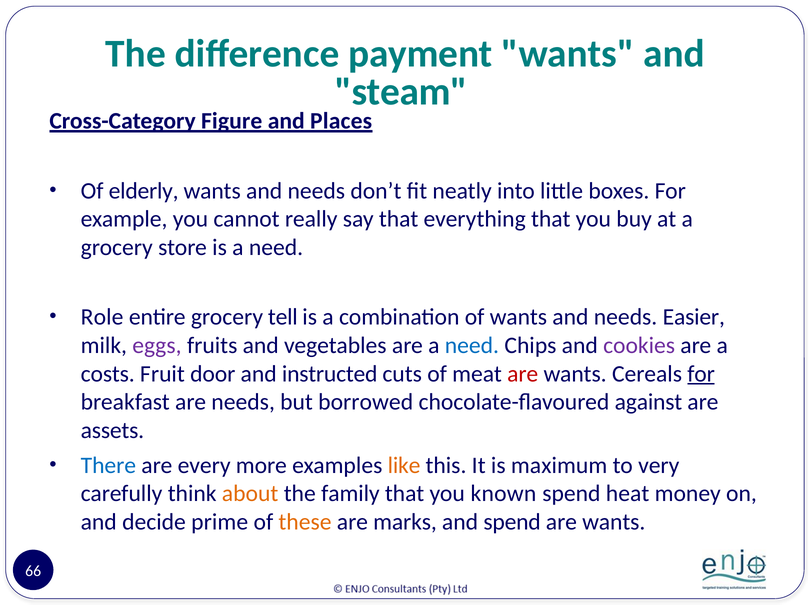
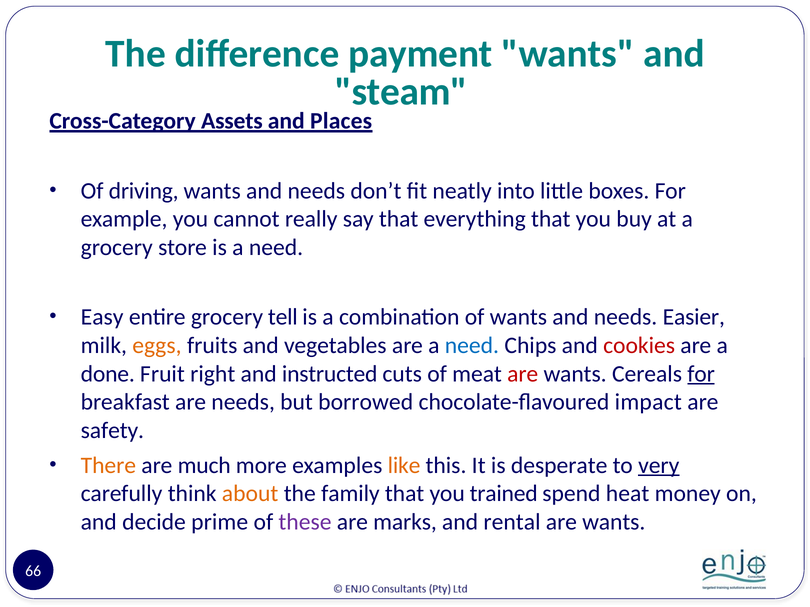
Figure: Figure -> Assets (232, 121)
elderly: elderly -> driving (144, 191)
Role: Role -> Easy (102, 317)
eggs colour: purple -> orange (157, 346)
cookies colour: purple -> red (639, 346)
costs: costs -> done (108, 374)
door: door -> right (213, 374)
against: against -> impact (648, 402)
assets: assets -> safety (112, 431)
There colour: blue -> orange (108, 466)
every: every -> much (204, 466)
maximum: maximum -> desperate (559, 466)
very underline: none -> present (659, 466)
known: known -> trained (504, 494)
these colour: orange -> purple (305, 522)
and spend: spend -> rental (512, 522)
